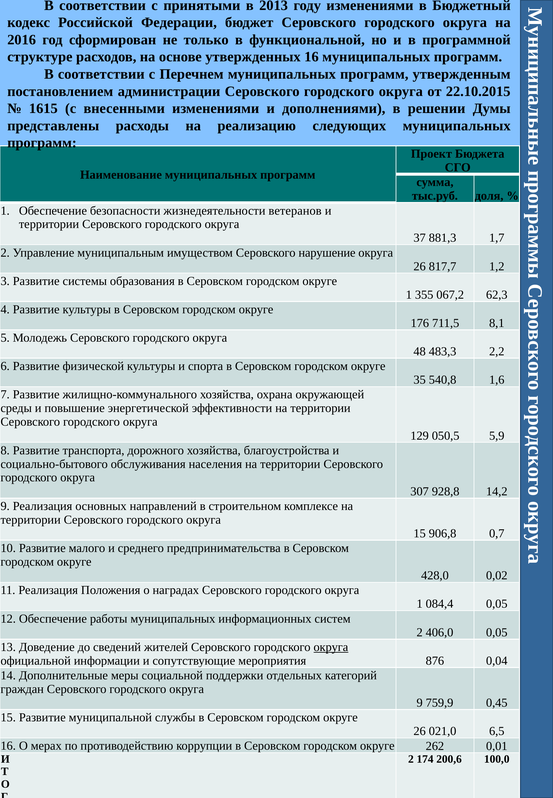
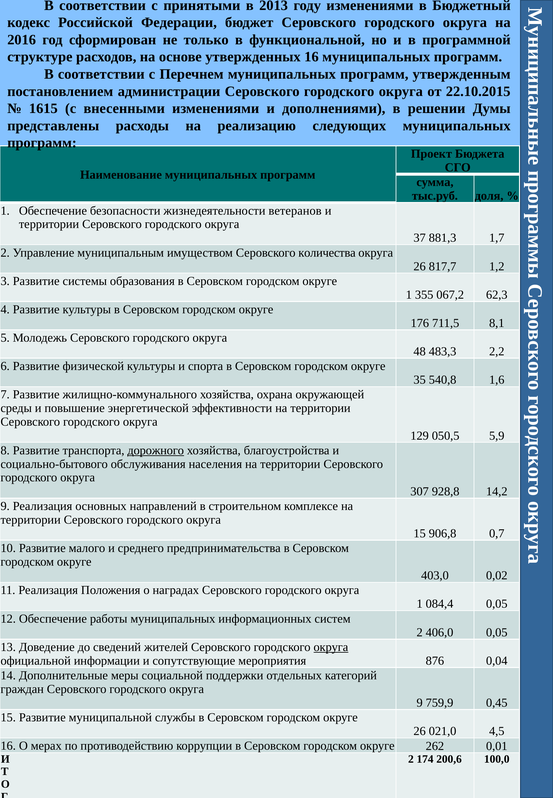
нарушение: нарушение -> количества (327, 253)
дорожного underline: none -> present (156, 451)
428,0: 428,0 -> 403,0 (435, 576)
6,5: 6,5 -> 4,5 (497, 732)
